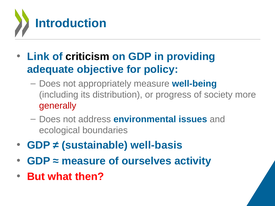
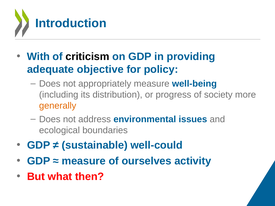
Link: Link -> With (38, 57)
generally colour: red -> orange (58, 106)
well-basis: well-basis -> well-could (157, 145)
